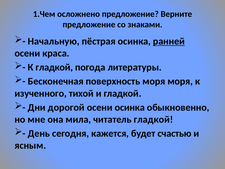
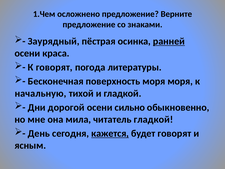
Начальную: Начальную -> Заурядный (54, 41)
К гладкой: гладкой -> говорят (54, 67)
изученного: изученного -> начальную (41, 93)
осени осинка: осинка -> сильно (130, 107)
кажется underline: none -> present (110, 133)
будет счастью: счастью -> говорят (174, 133)
